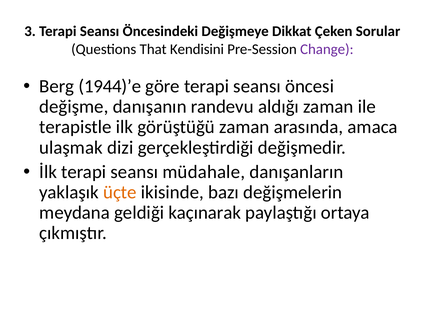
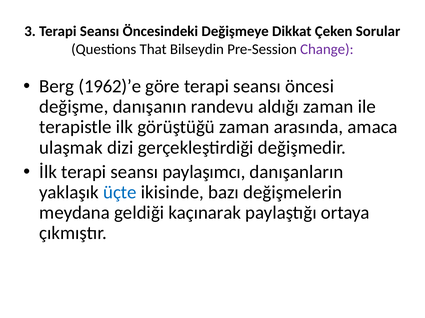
Kendisini: Kendisini -> Bilseydin (197, 49)
1944)’e: 1944)’e -> 1962)’e (110, 87)
müdahale: müdahale -> paylaşımcı (204, 172)
üçte colour: orange -> blue (120, 193)
